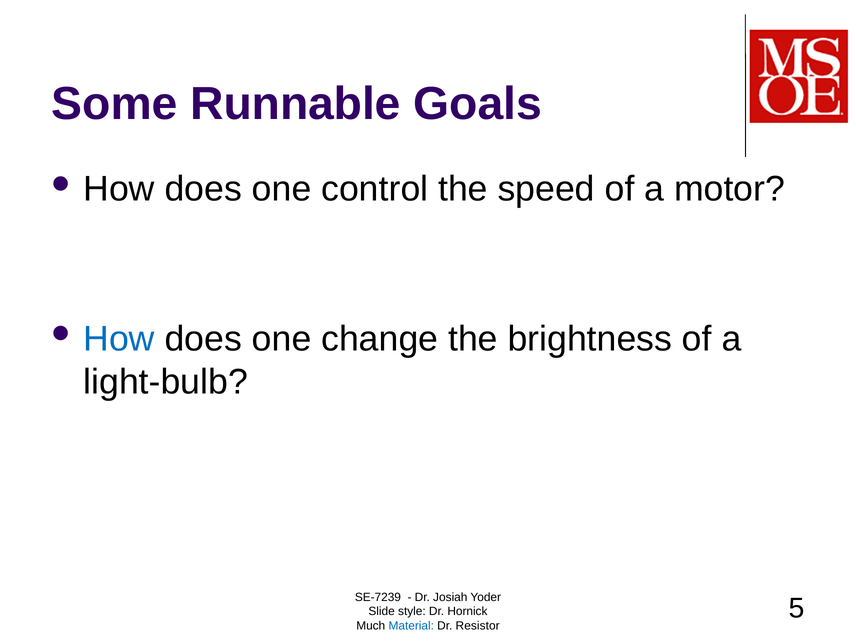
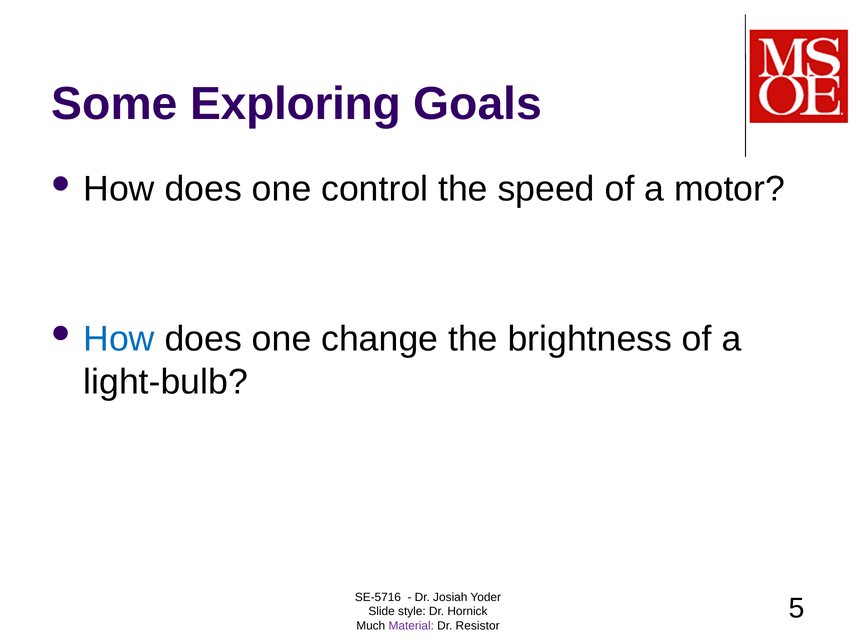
Runnable: Runnable -> Exploring (296, 104)
SE-7239: SE-7239 -> SE-5716 (378, 597)
Material colour: blue -> purple (411, 626)
